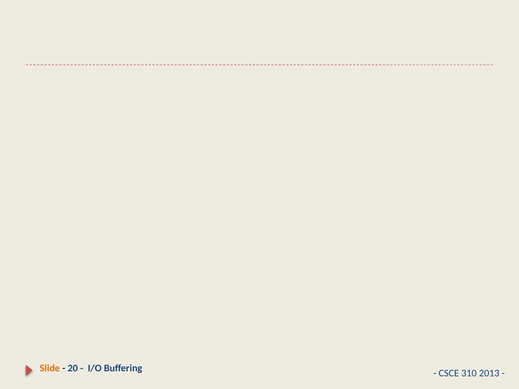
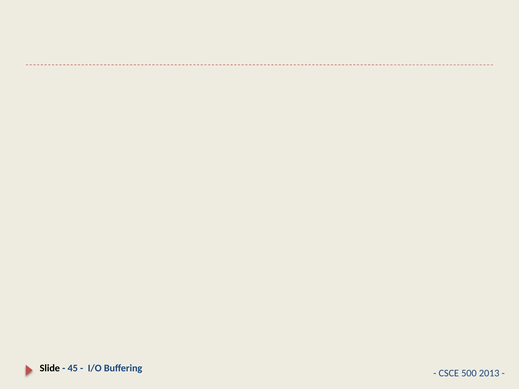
Slide colour: orange -> black (50, 368)
20: 20 -> 45 (73, 368)
310: 310 -> 500 (469, 373)
